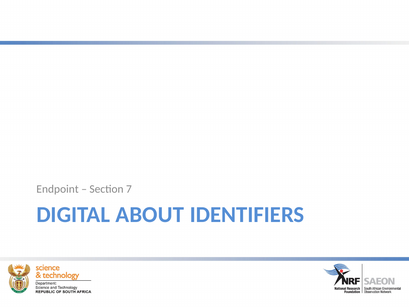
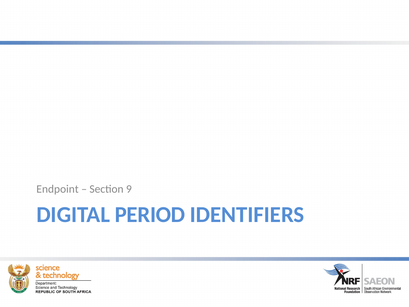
7: 7 -> 9 (129, 189)
ABOUT: ABOUT -> PERIOD (150, 214)
